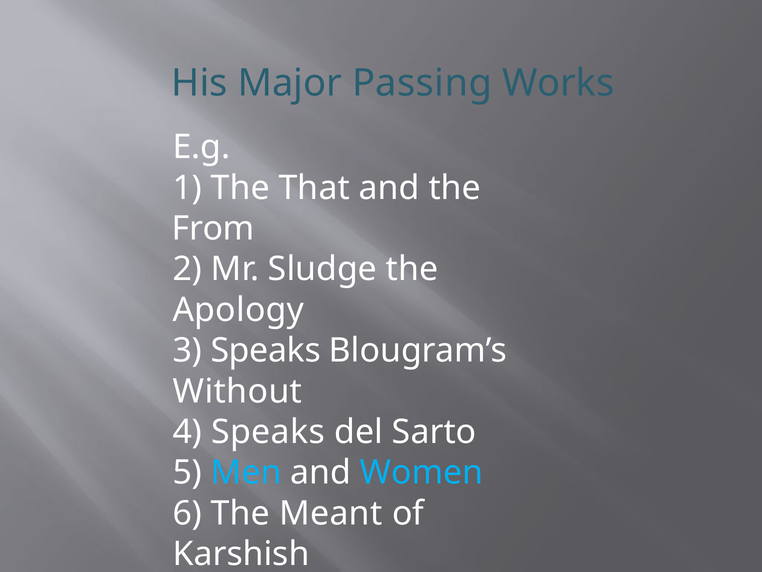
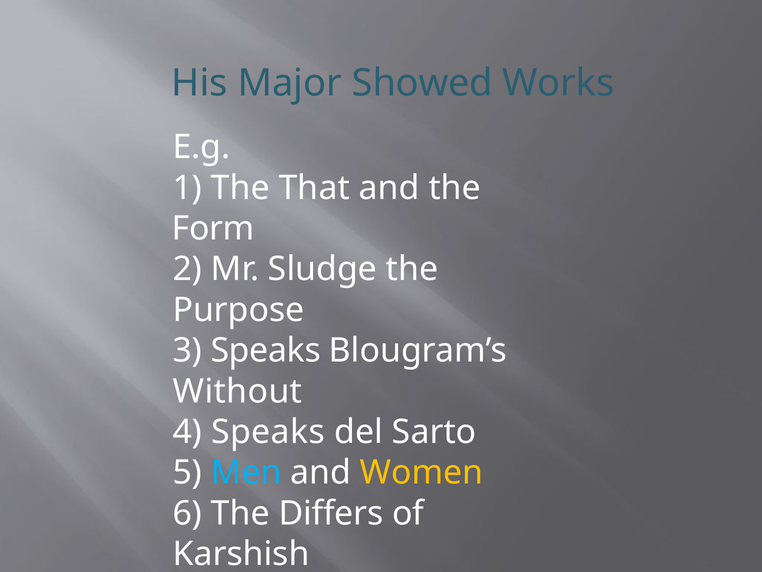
Passing: Passing -> Showed (422, 83)
From: From -> Form (213, 228)
Apology: Apology -> Purpose (239, 310)
Women colour: light blue -> yellow (422, 472)
Meant: Meant -> Differs (331, 513)
